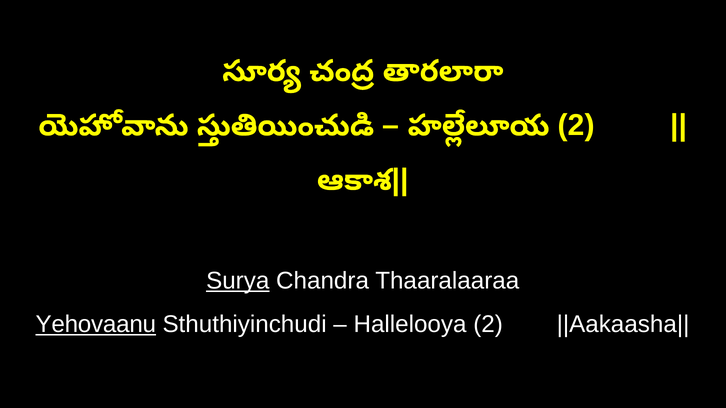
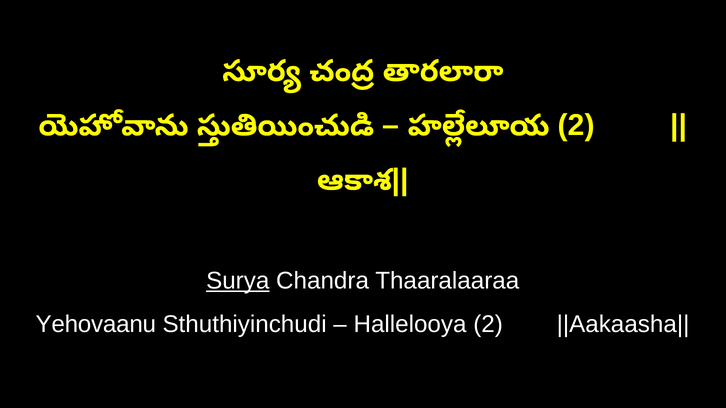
Yehovaanu underline: present -> none (96, 325)
